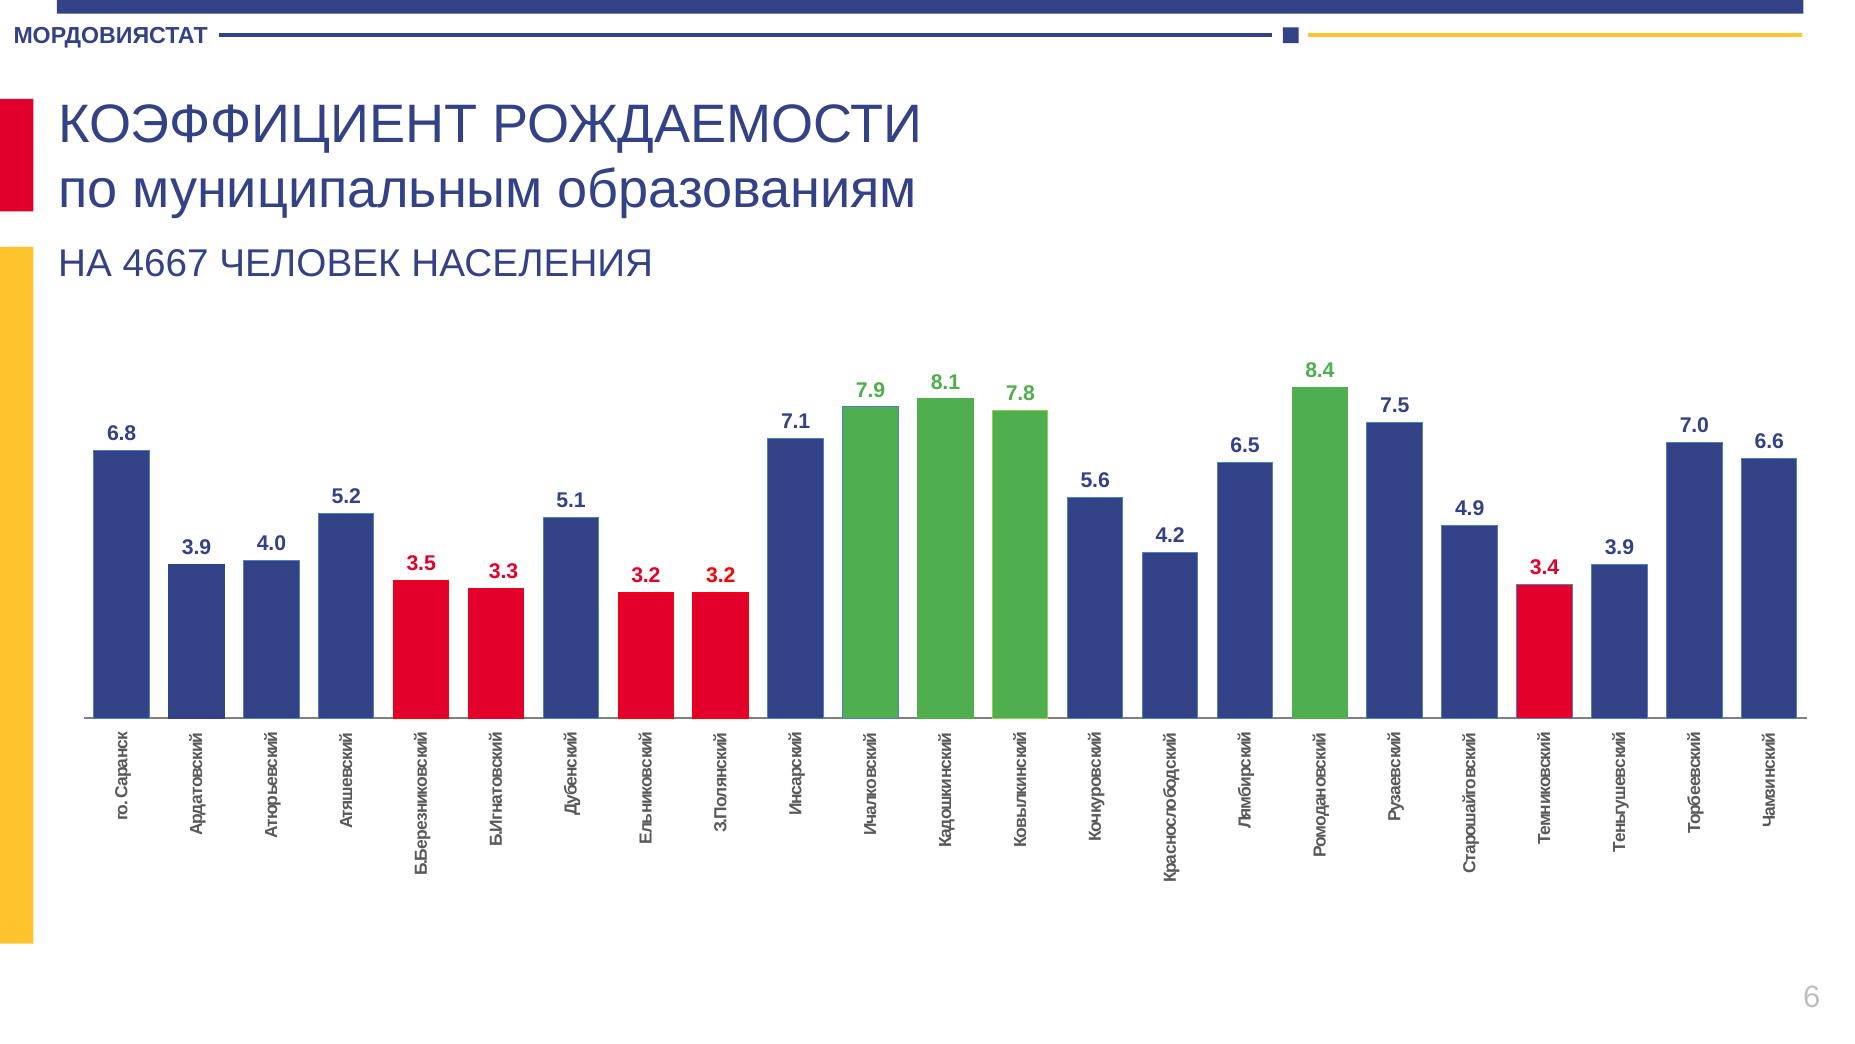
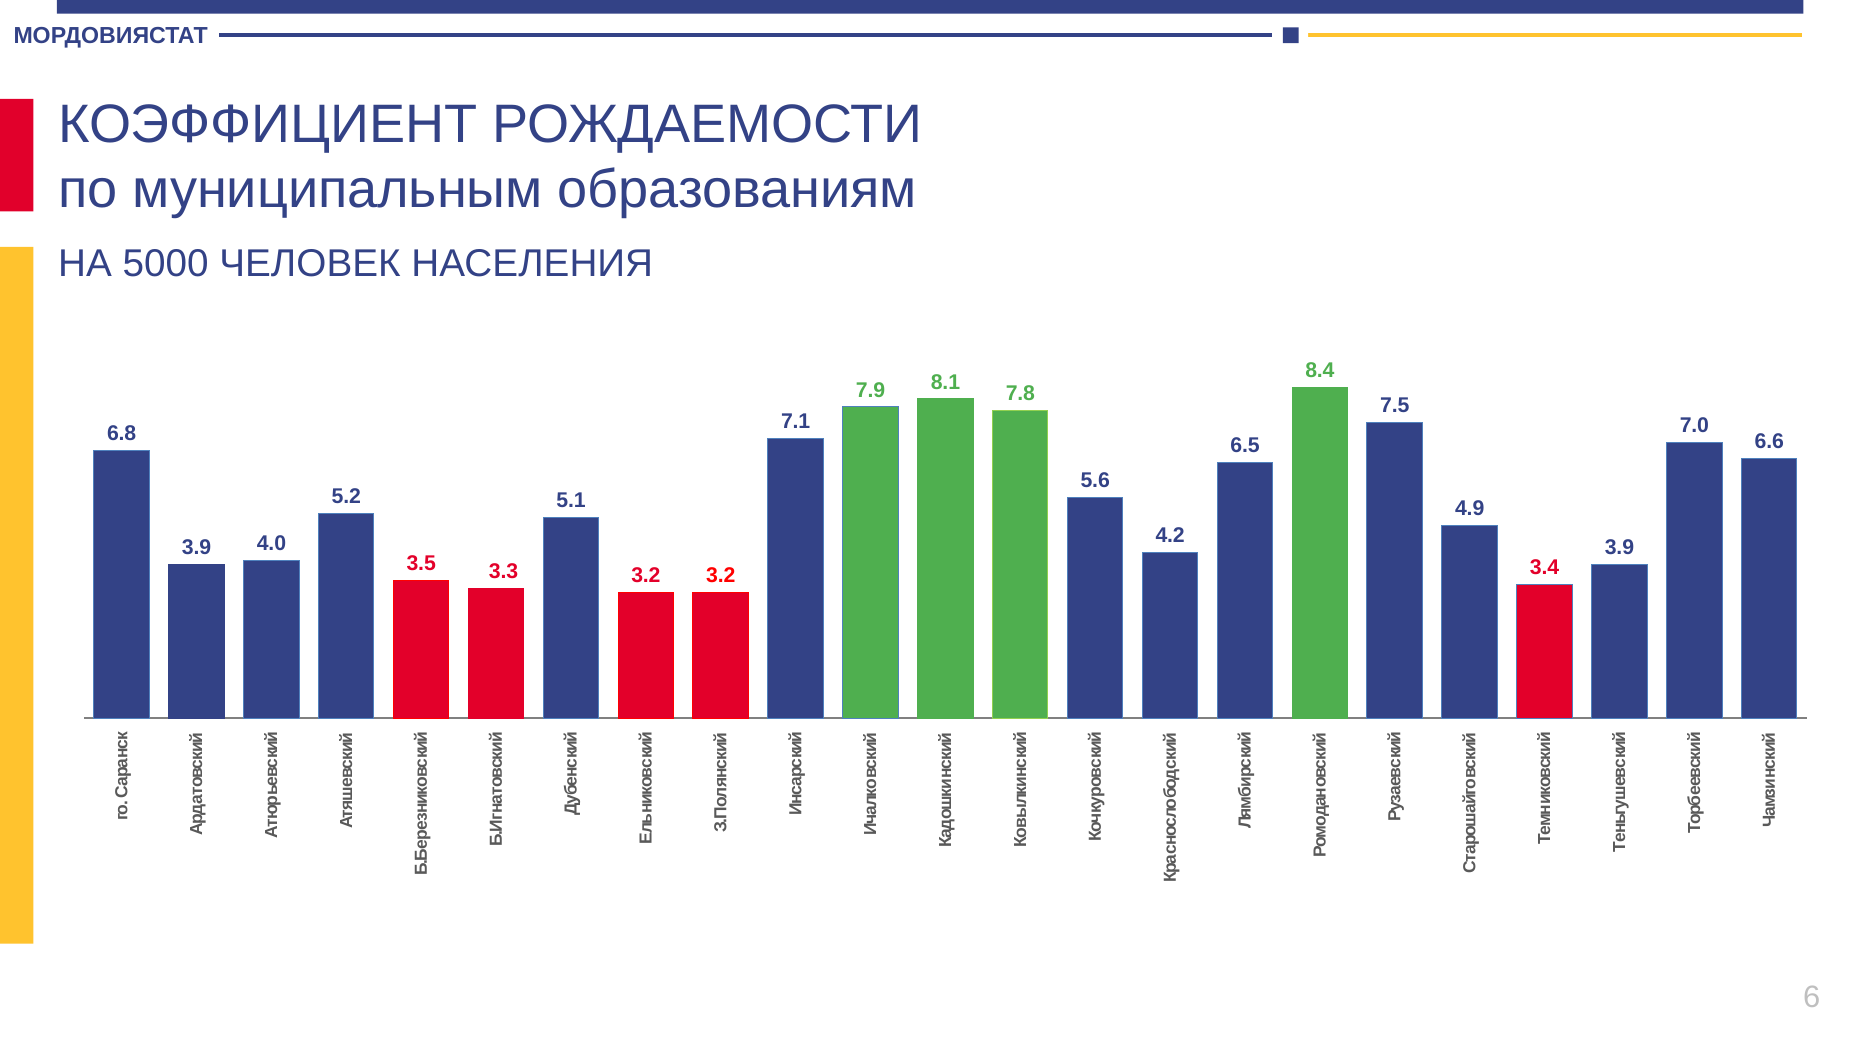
4667: 4667 -> 5000 (166, 264)
